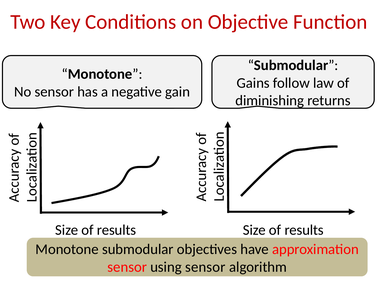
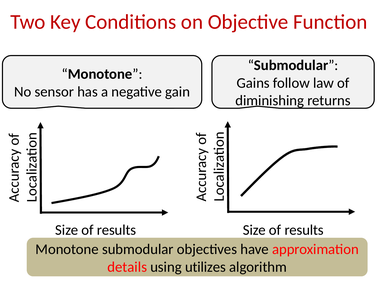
sensor: sensor -> details (127, 266)
using sensor: sensor -> utilizes (205, 266)
